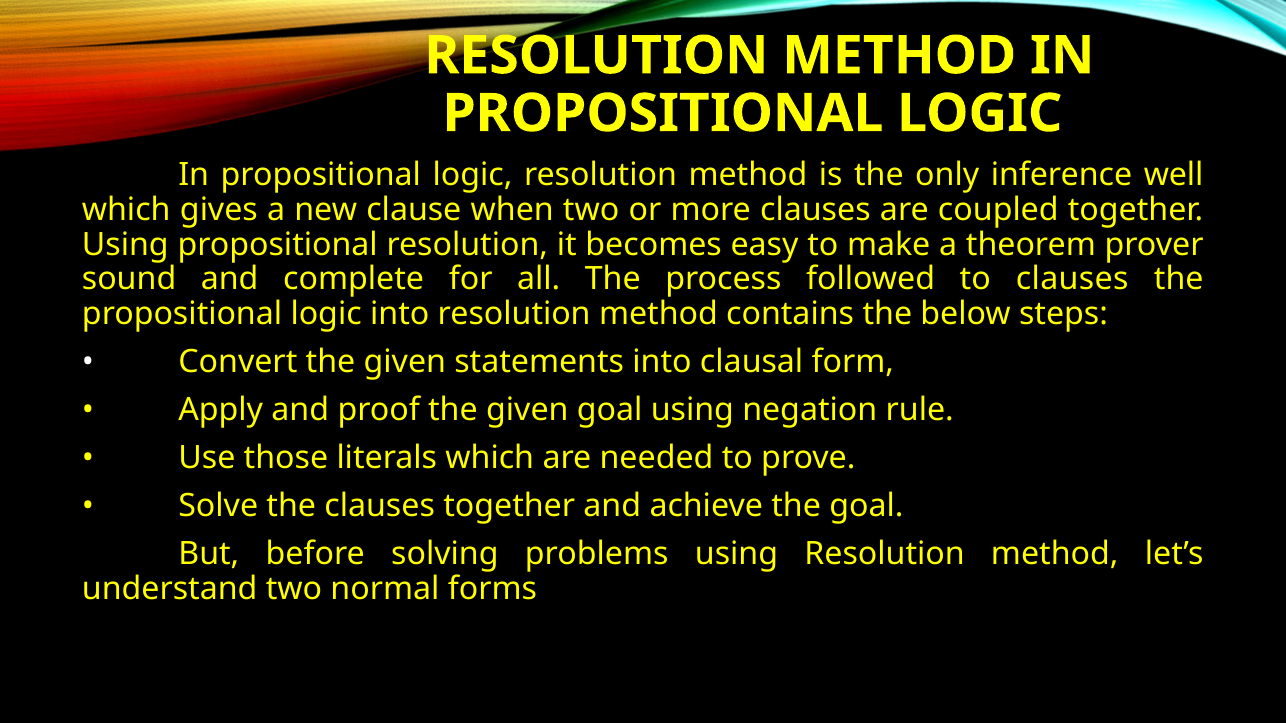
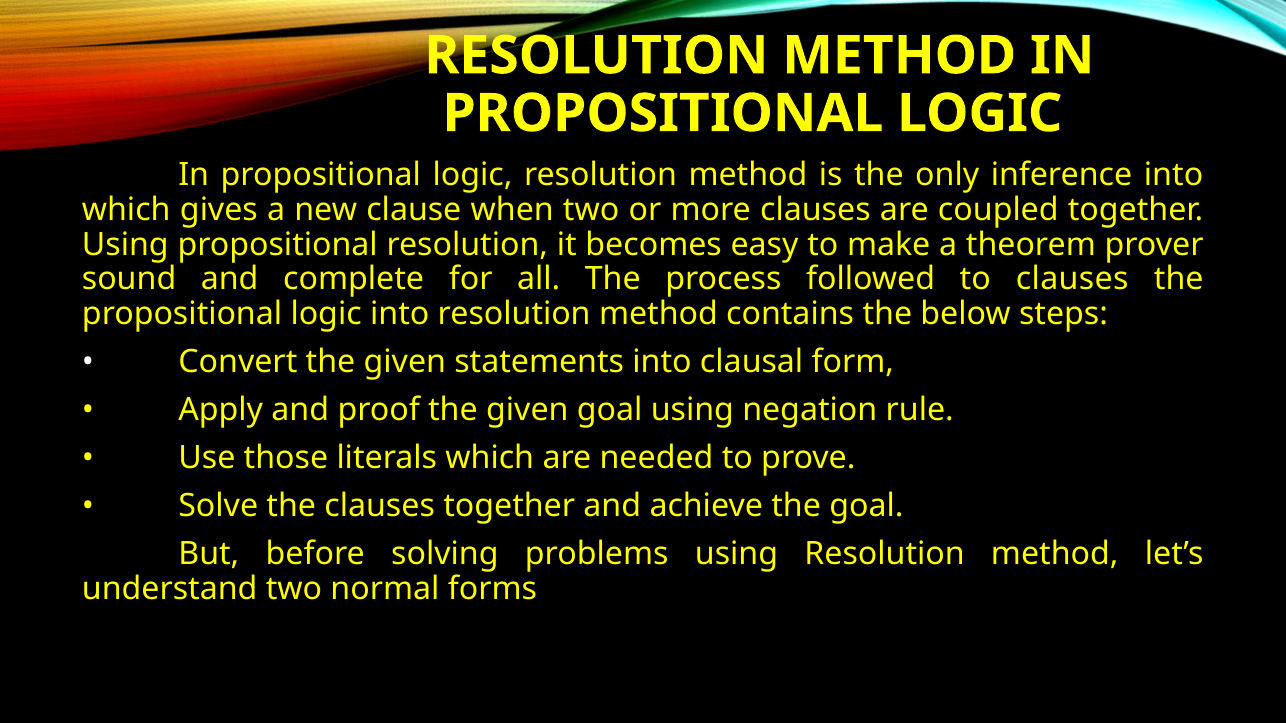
inference well: well -> into (1174, 175)
